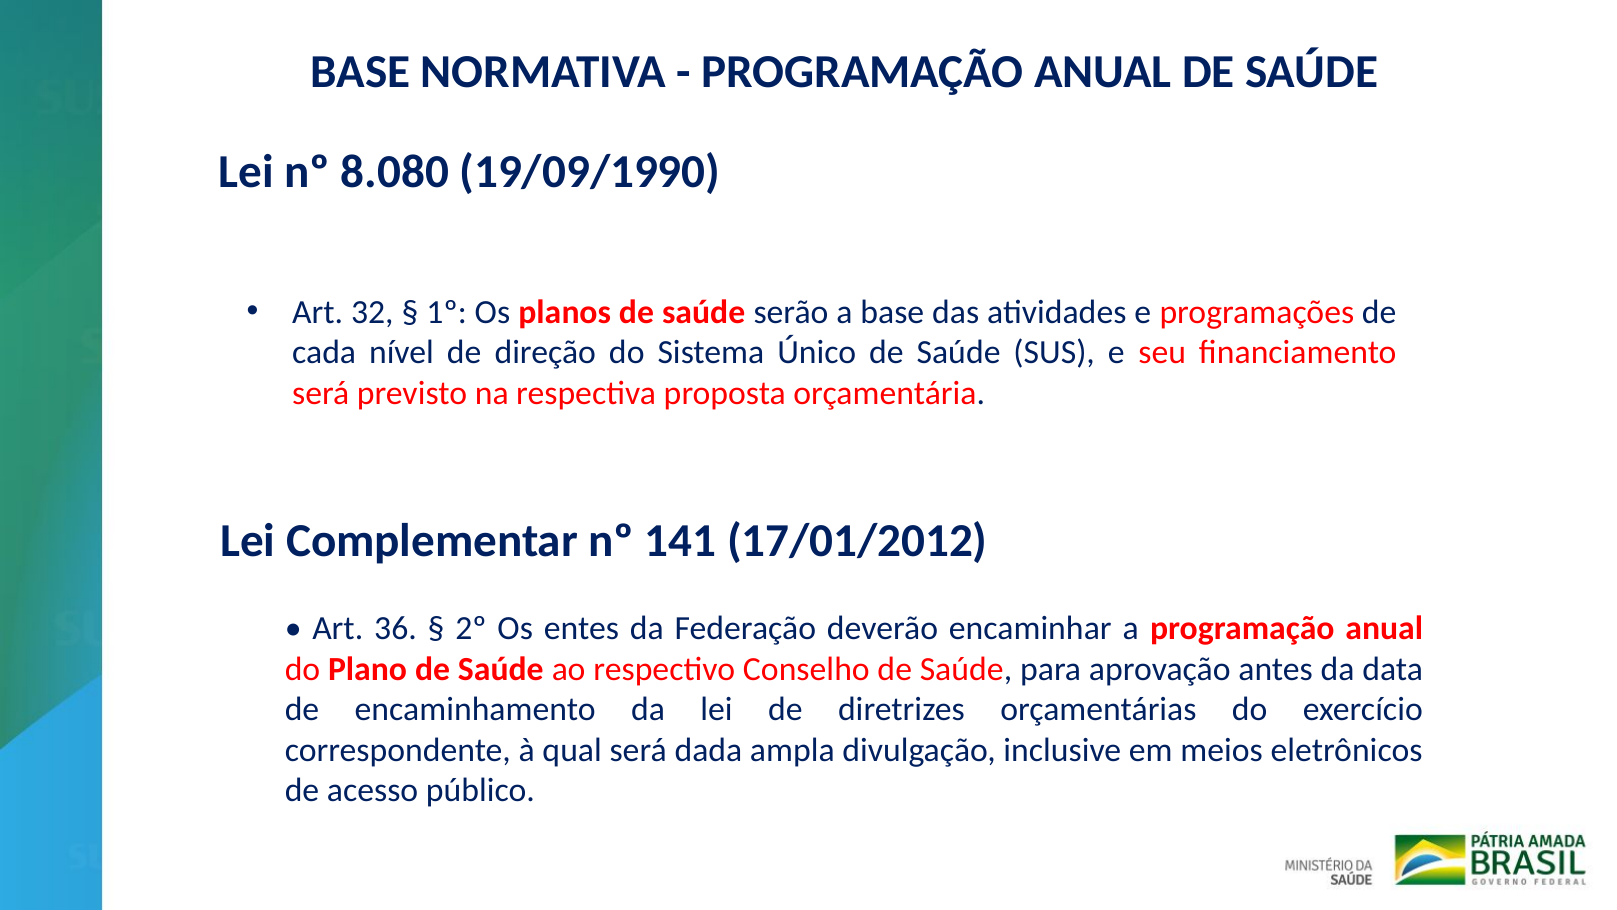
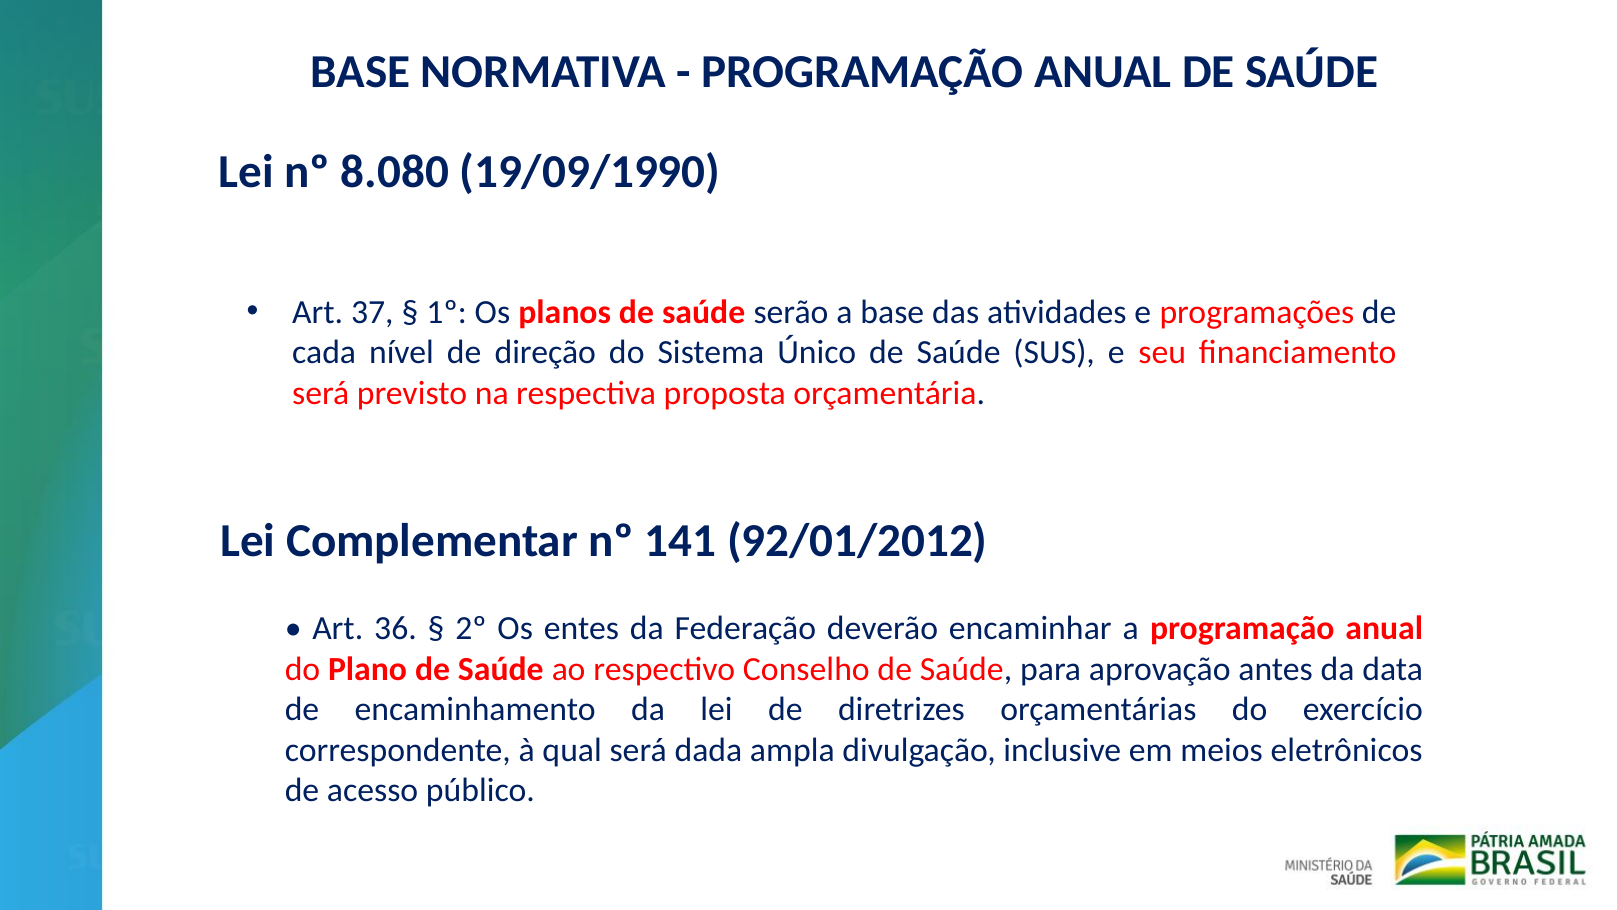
32: 32 -> 37 (372, 312)
17/01/2012: 17/01/2012 -> 92/01/2012 (857, 540)
